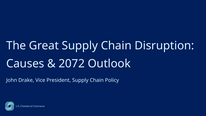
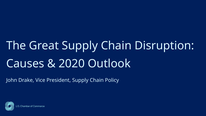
2072: 2072 -> 2020 (72, 64)
